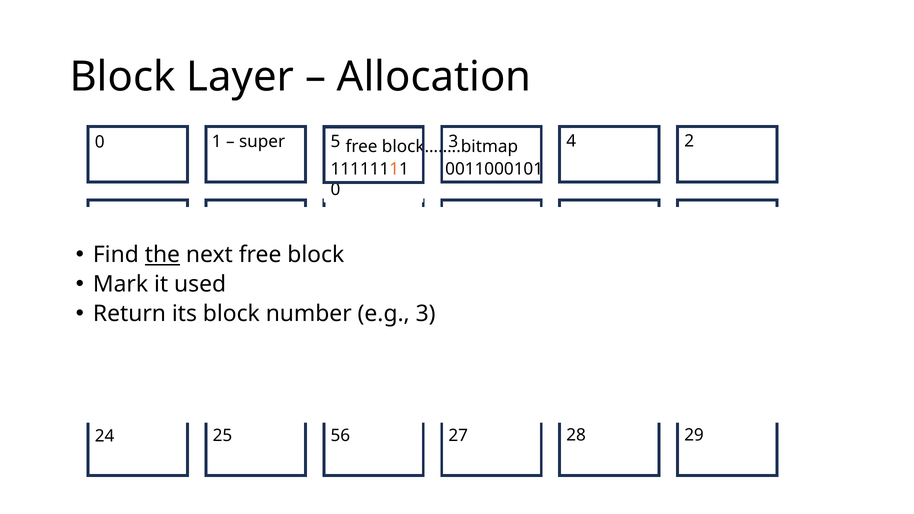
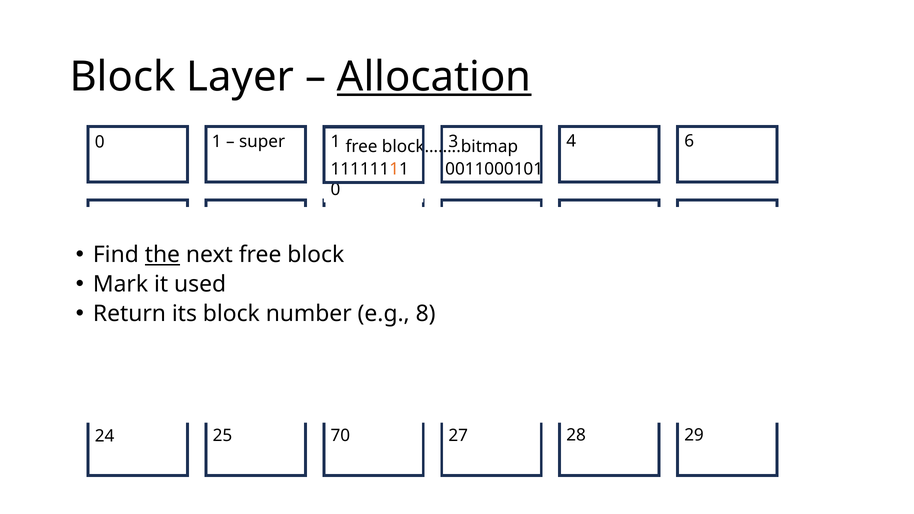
Allocation underline: none -> present (434, 77)
super 5: 5 -> 1 (336, 142)
4 2: 2 -> 6 (689, 141)
e.g 3: 3 -> 8 (426, 314)
56: 56 -> 70 (340, 436)
